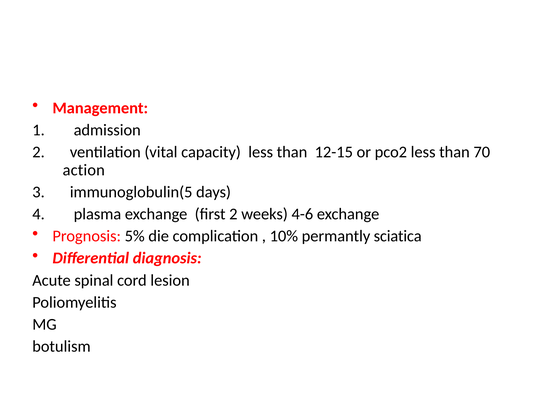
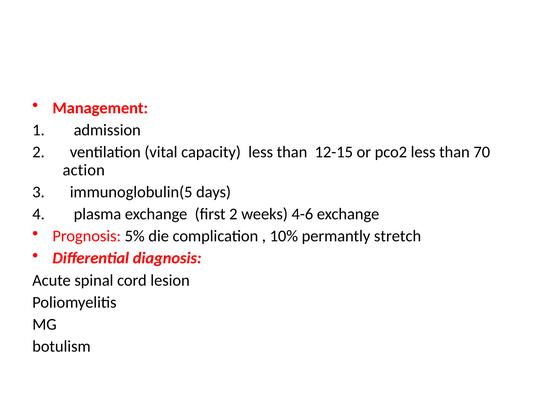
sciatica: sciatica -> stretch (398, 236)
